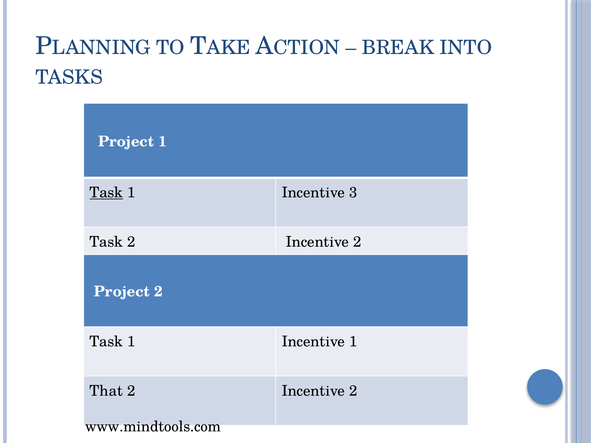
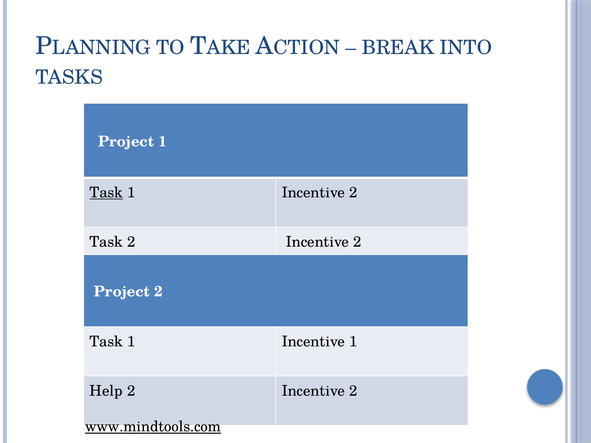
1 Incentive 3: 3 -> 2 (353, 193)
That: That -> Help (106, 391)
www.mindtools.com underline: none -> present (153, 427)
